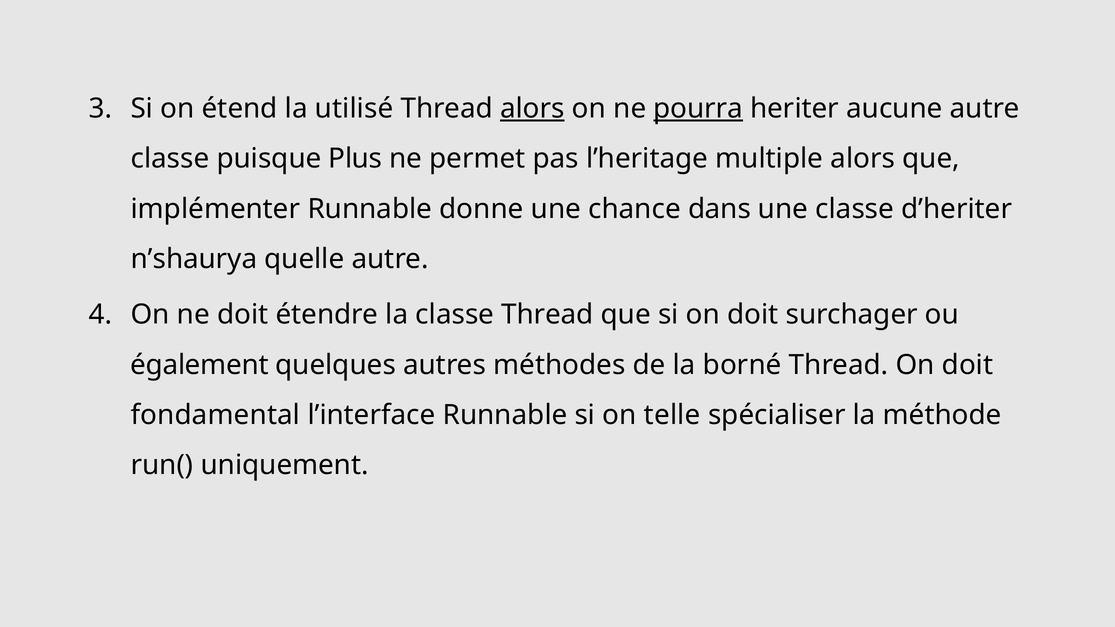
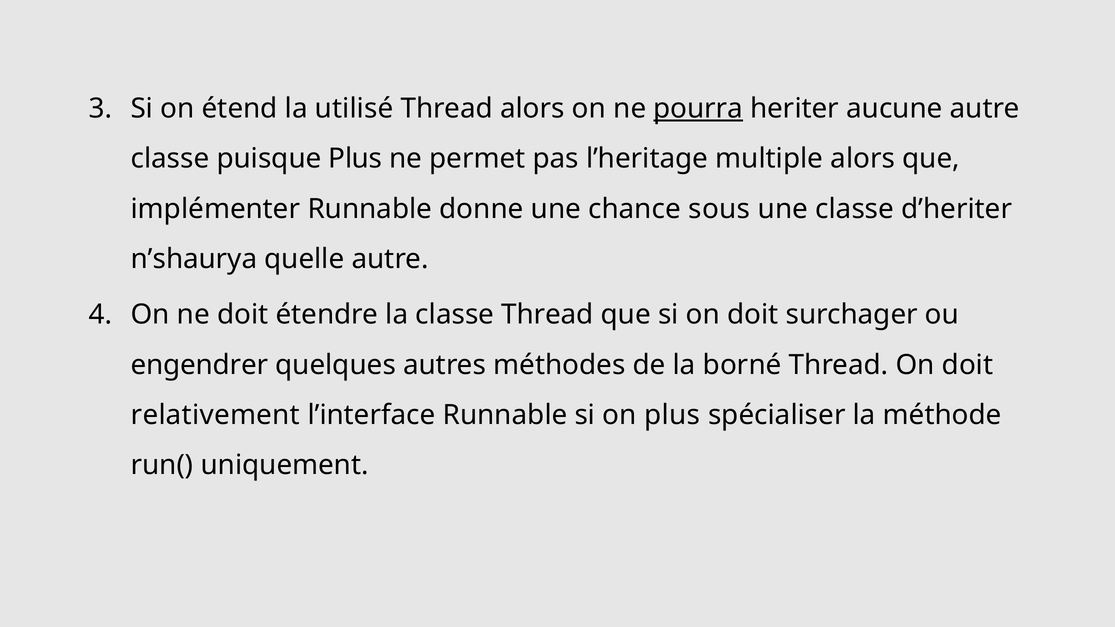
alors underline: present -> none (532, 109)
dans: dans -> sous (719, 209)
également: également -> engendrer (199, 365)
fondamental: fondamental -> relativement (215, 415)
on telle: telle -> plus (672, 415)
